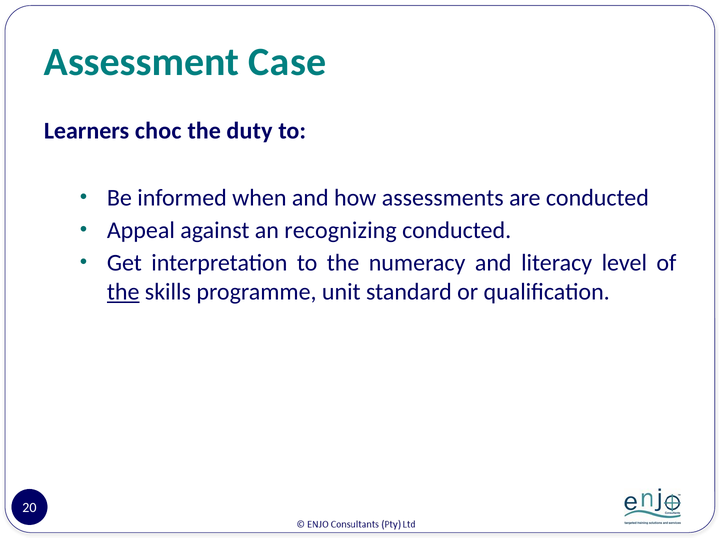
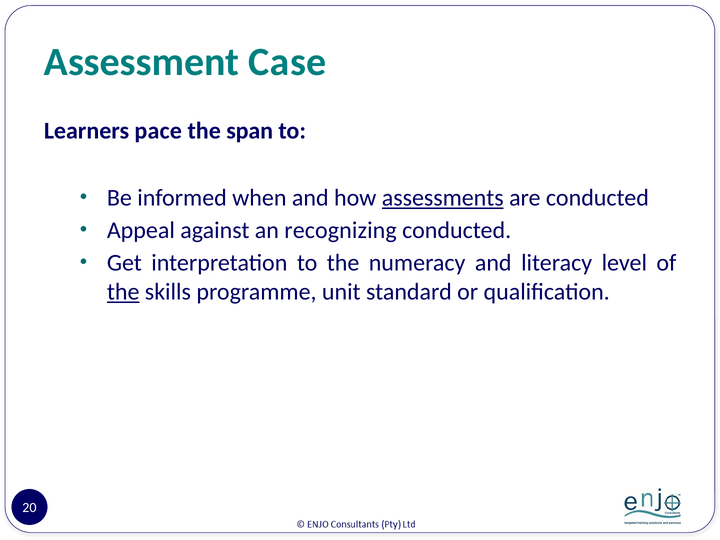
choc: choc -> pace (158, 131)
duty: duty -> span (250, 131)
assessments underline: none -> present (443, 198)
